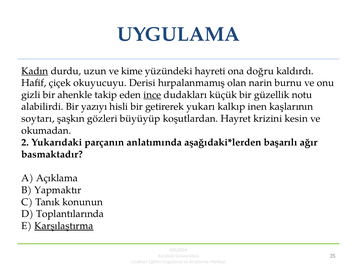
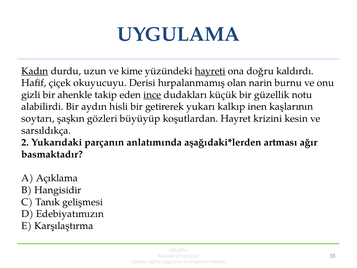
hayreti underline: none -> present (210, 71)
yazıyı: yazıyı -> aydın (94, 107)
okumadan: okumadan -> sarsıldıkça (46, 130)
başarılı: başarılı -> artması (281, 142)
Yapmaktır: Yapmaktır -> Hangisidir (58, 190)
konunun: konunun -> gelişmesi (83, 202)
Toplantılarında: Toplantılarında -> Edebiyatımızın (70, 214)
Karşılaştırma underline: present -> none (64, 226)
